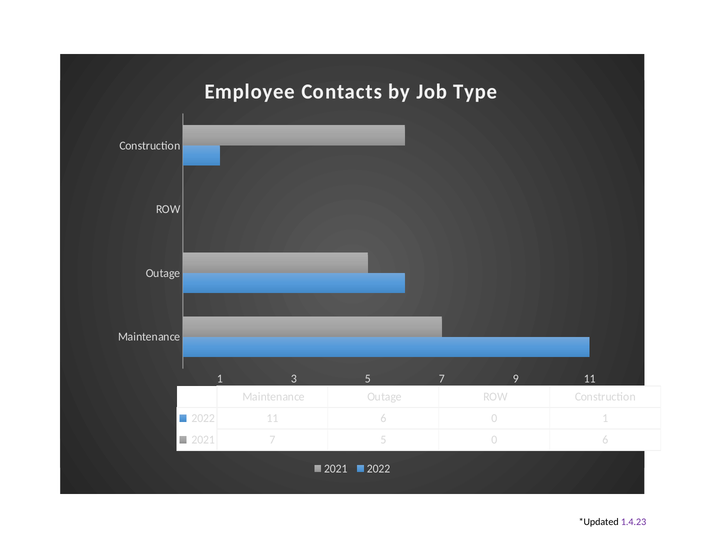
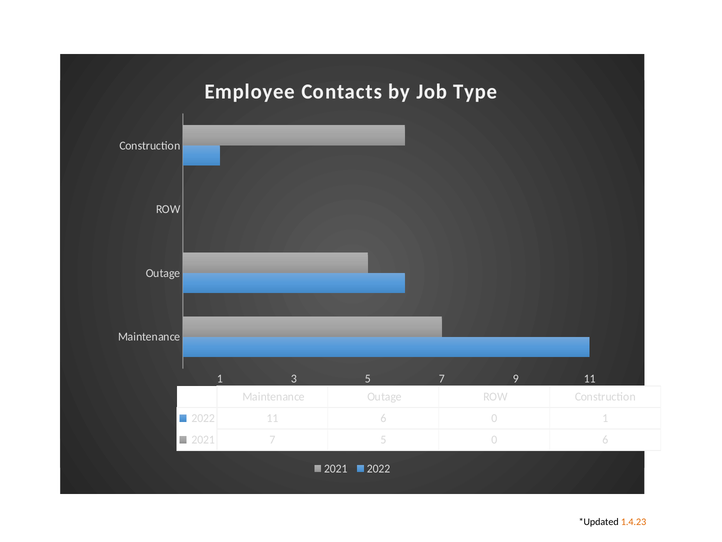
1.4.23 colour: purple -> orange (634, 522)
